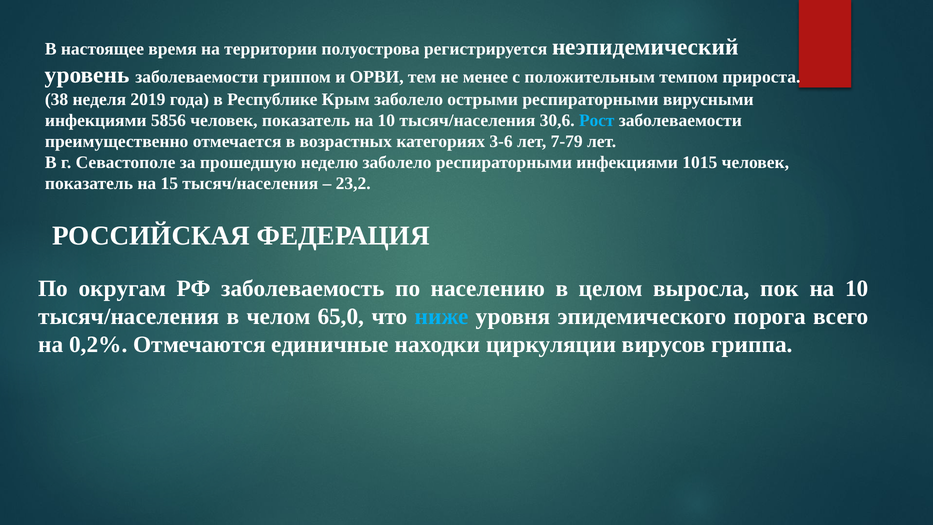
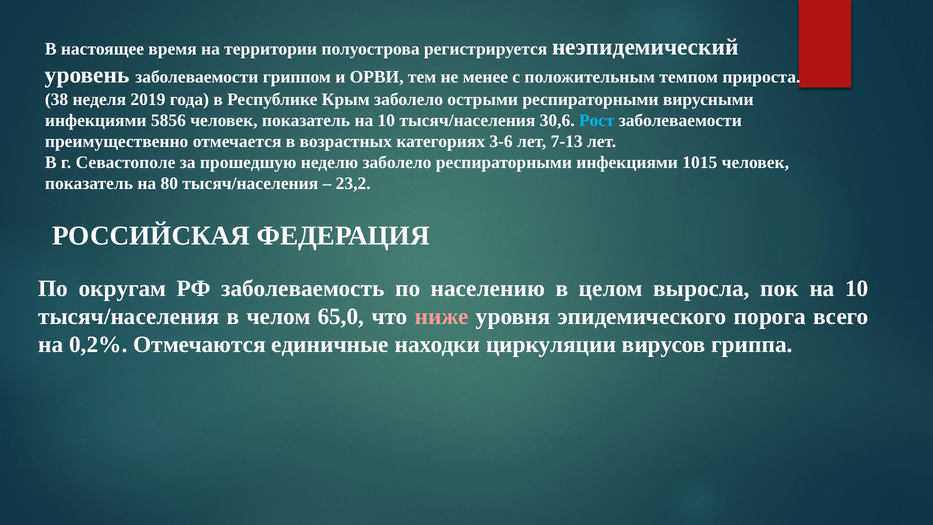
7-79: 7-79 -> 7-13 (567, 141)
15: 15 -> 80 (169, 183)
ниже colour: light blue -> pink (442, 316)
